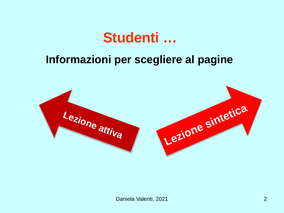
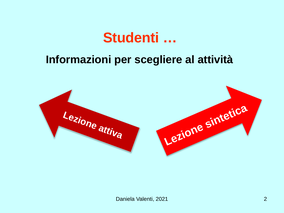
pagine: pagine -> attività (215, 60)
